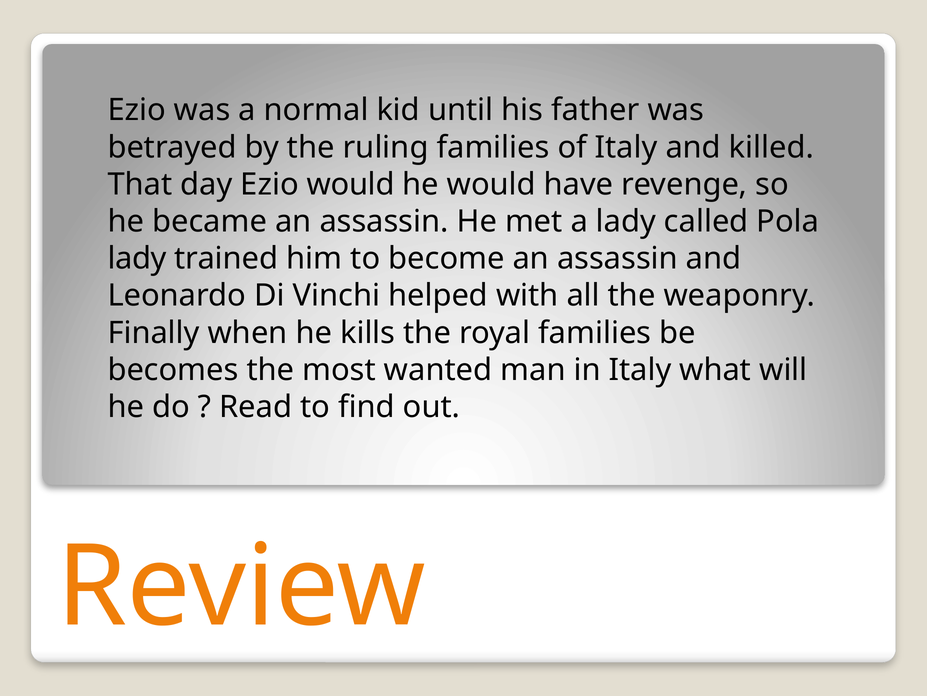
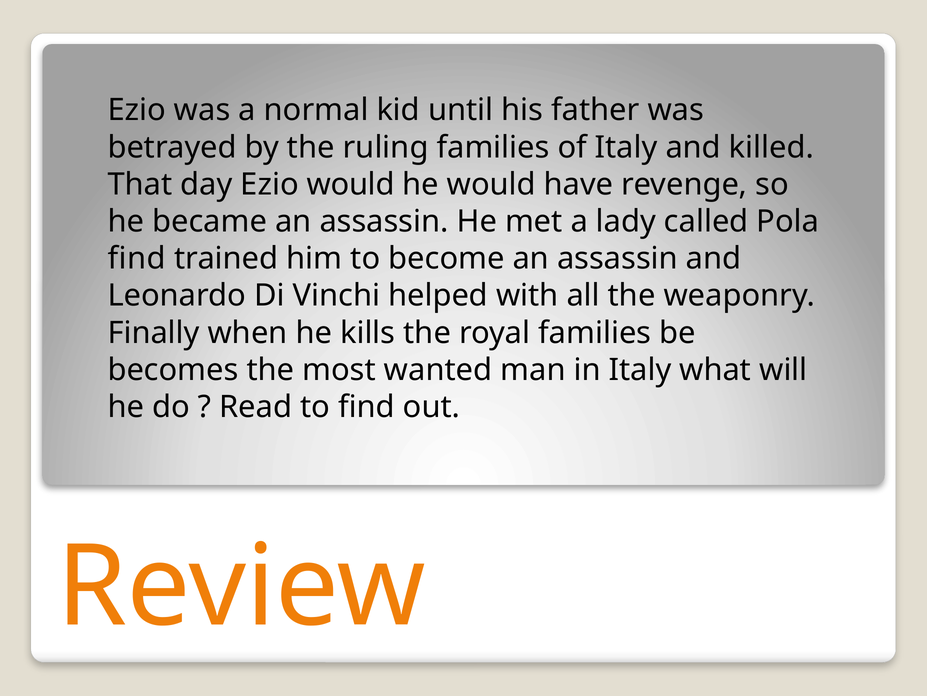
lady: lady -> find (137, 258)
